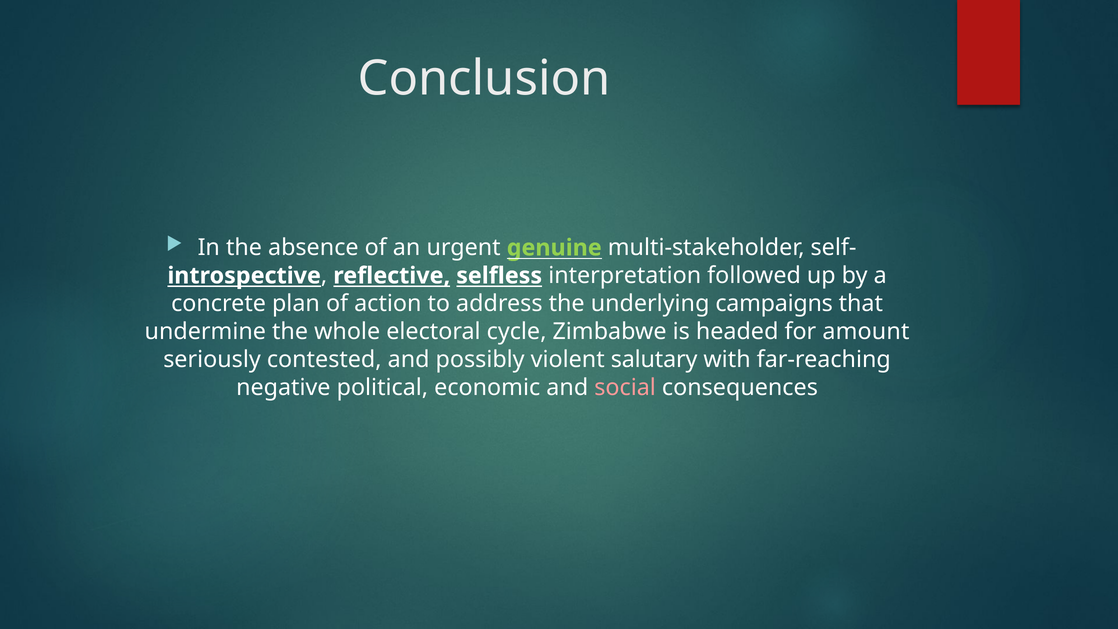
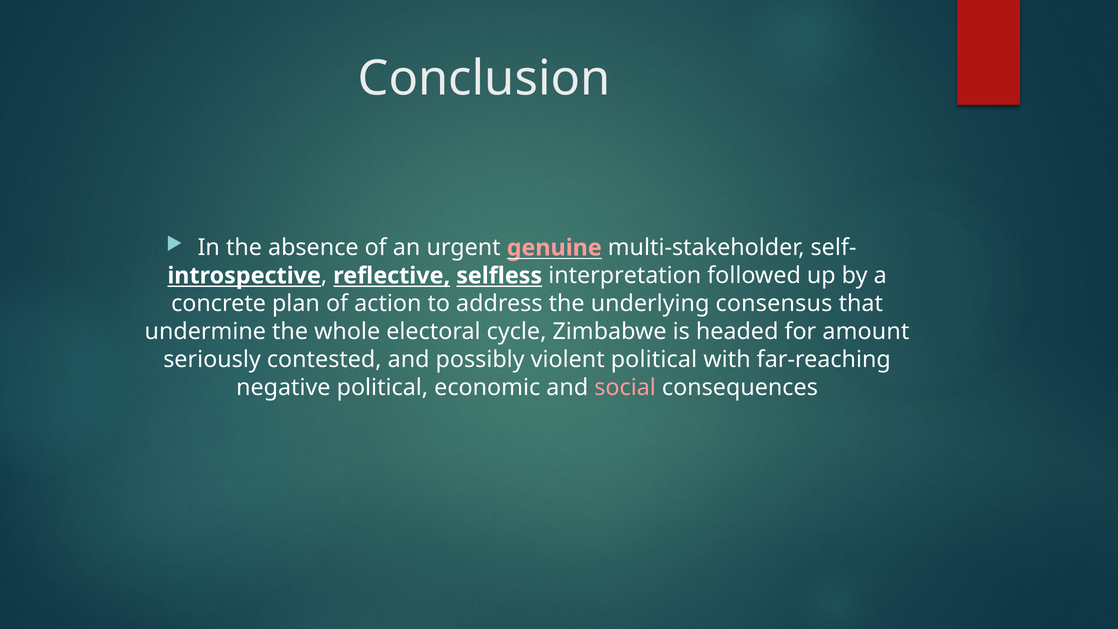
genuine colour: light green -> pink (554, 248)
campaigns: campaigns -> consensus (774, 304)
violent salutary: salutary -> political (654, 360)
